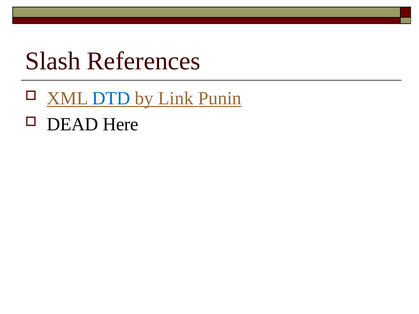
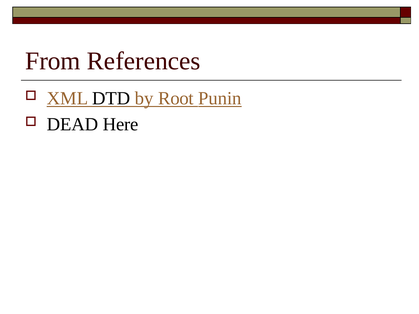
Slash: Slash -> From (53, 61)
DTD colour: blue -> black (111, 98)
Link: Link -> Root (176, 98)
